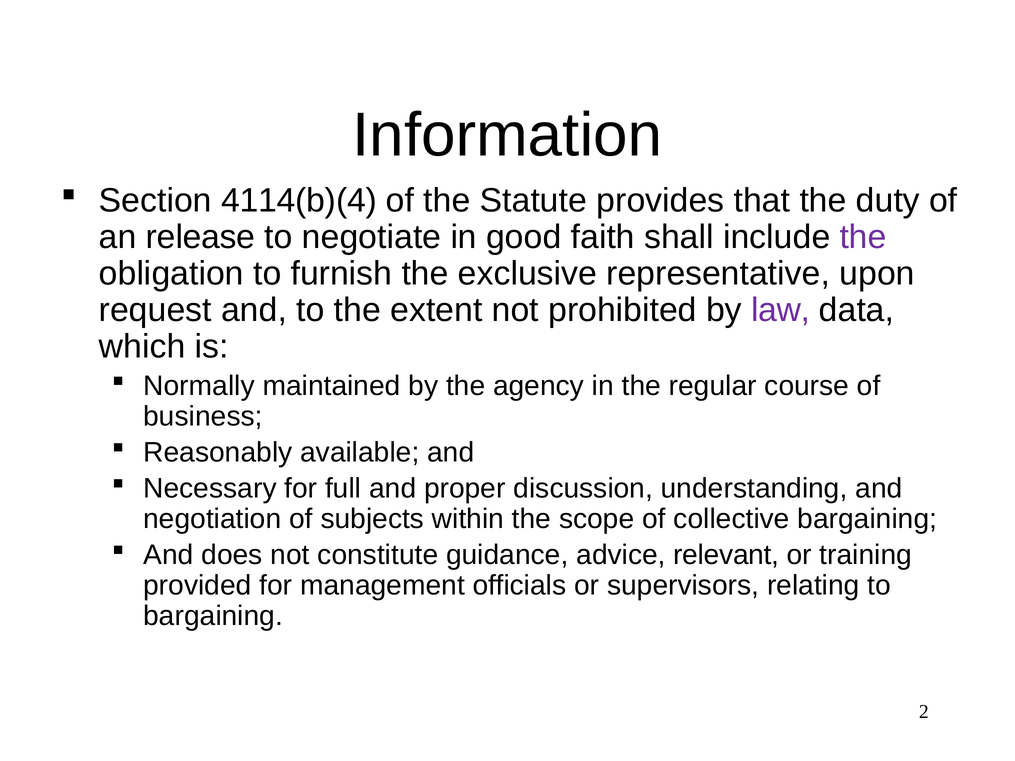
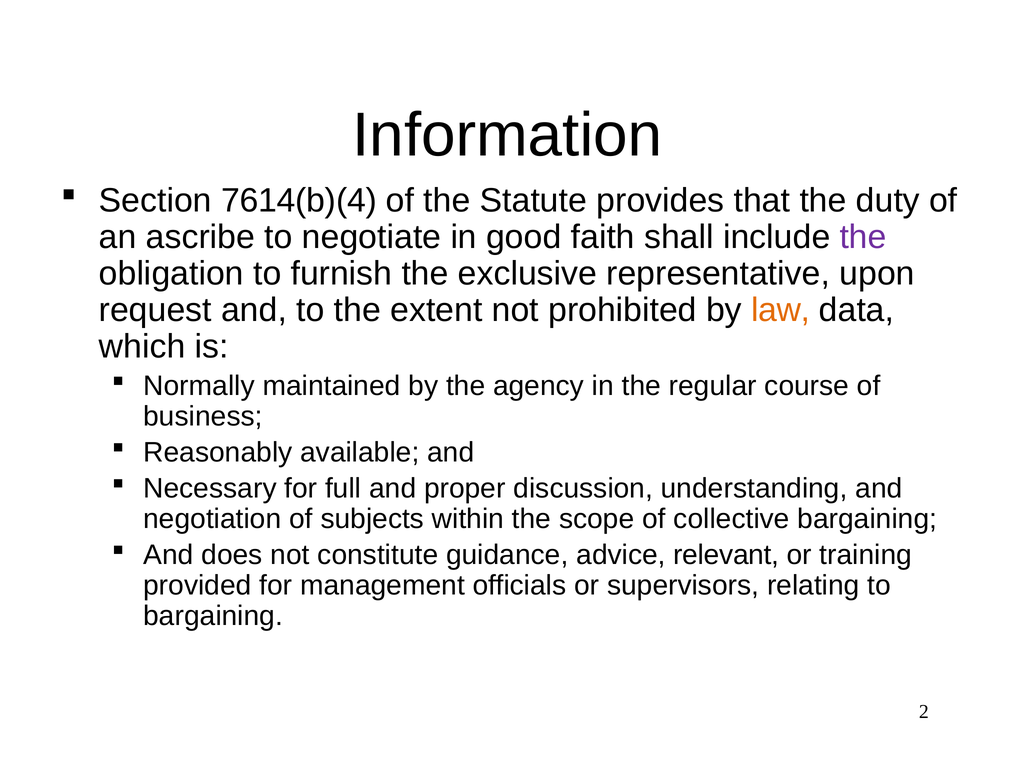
4114(b)(4: 4114(b)(4 -> 7614(b)(4 (299, 201)
release: release -> ascribe (200, 237)
law colour: purple -> orange (781, 310)
